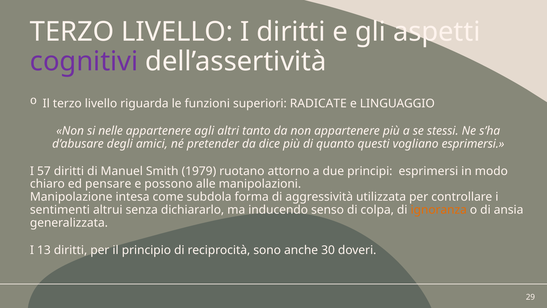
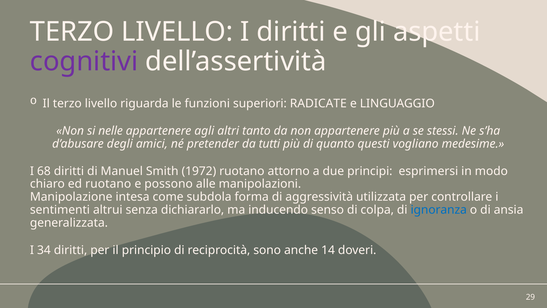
dice: dice -> tutti (269, 144)
vogliano esprimersi: esprimersi -> medesime (473, 144)
57: 57 -> 68 (44, 171)
1979: 1979 -> 1972 (199, 171)
ed pensare: pensare -> ruotano (108, 184)
ignoranza colour: orange -> blue (439, 210)
13: 13 -> 34 (44, 250)
30: 30 -> 14 (328, 250)
